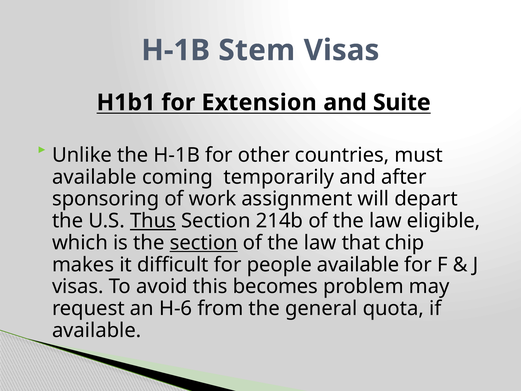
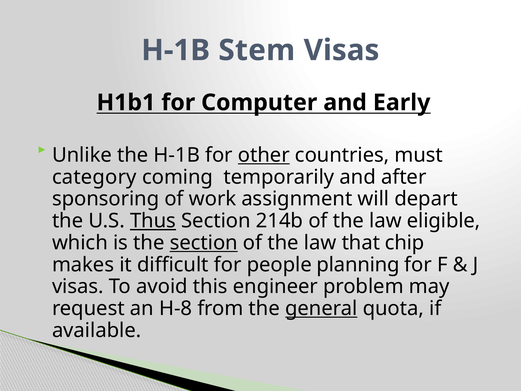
Extension: Extension -> Computer (259, 102)
Suite: Suite -> Early (402, 102)
other underline: none -> present (264, 155)
available: available -> category (94, 177)
people available: available -> planning (358, 264)
becomes: becomes -> engineer (275, 286)
H-6: H-6 -> H-8 (176, 308)
general underline: none -> present (321, 308)
